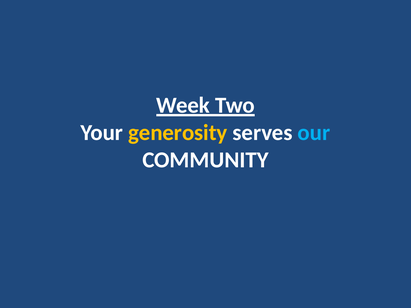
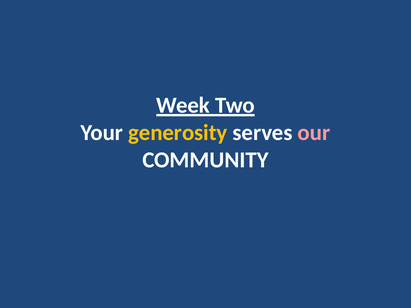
our colour: light blue -> pink (314, 133)
